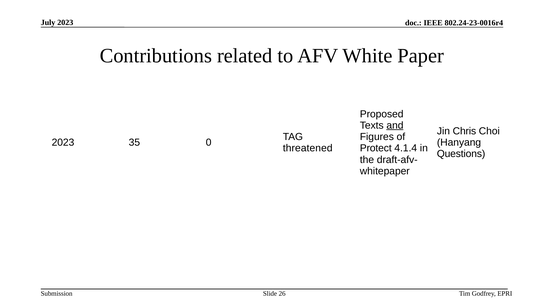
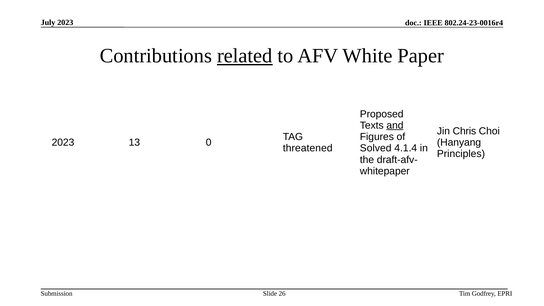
related underline: none -> present (245, 56)
35: 35 -> 13 (134, 143)
Protect: Protect -> Solved (376, 148)
Questions: Questions -> Principles (461, 154)
